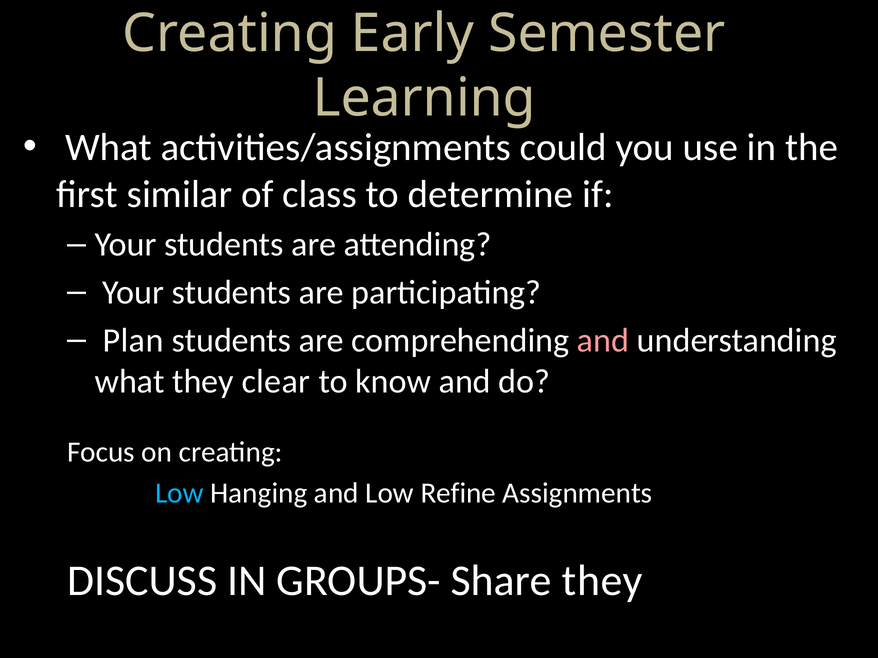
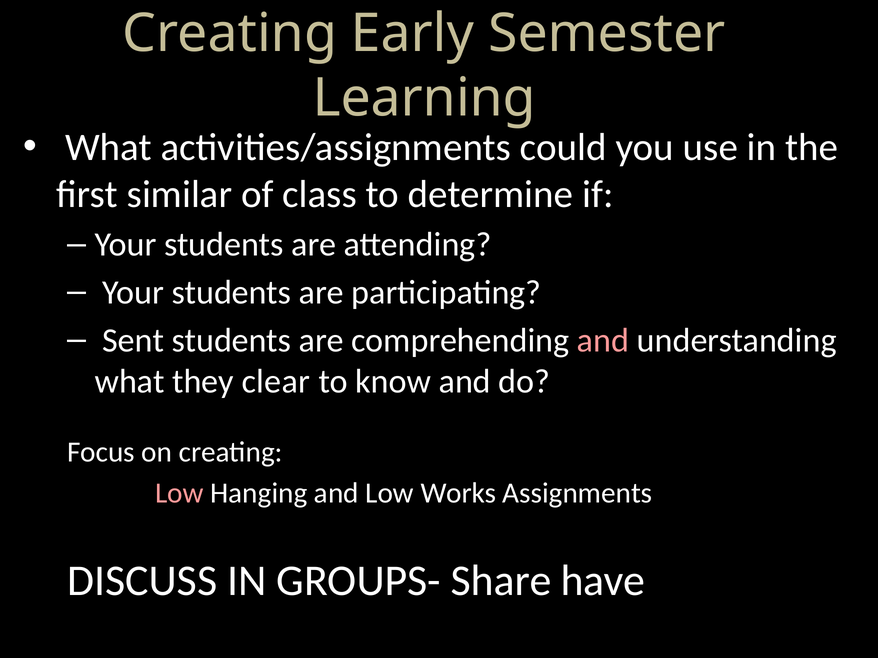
Plan: Plan -> Sent (133, 341)
Low colour: light blue -> pink (179, 493)
Refine: Refine -> Works (458, 493)
Share they: they -> have (603, 581)
